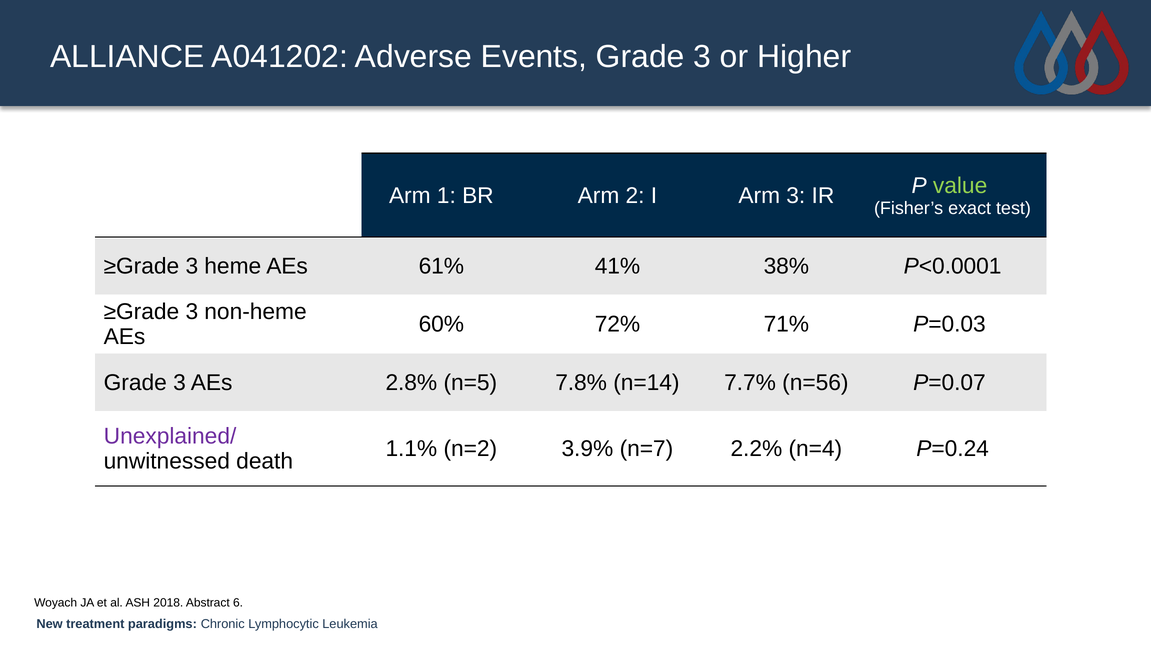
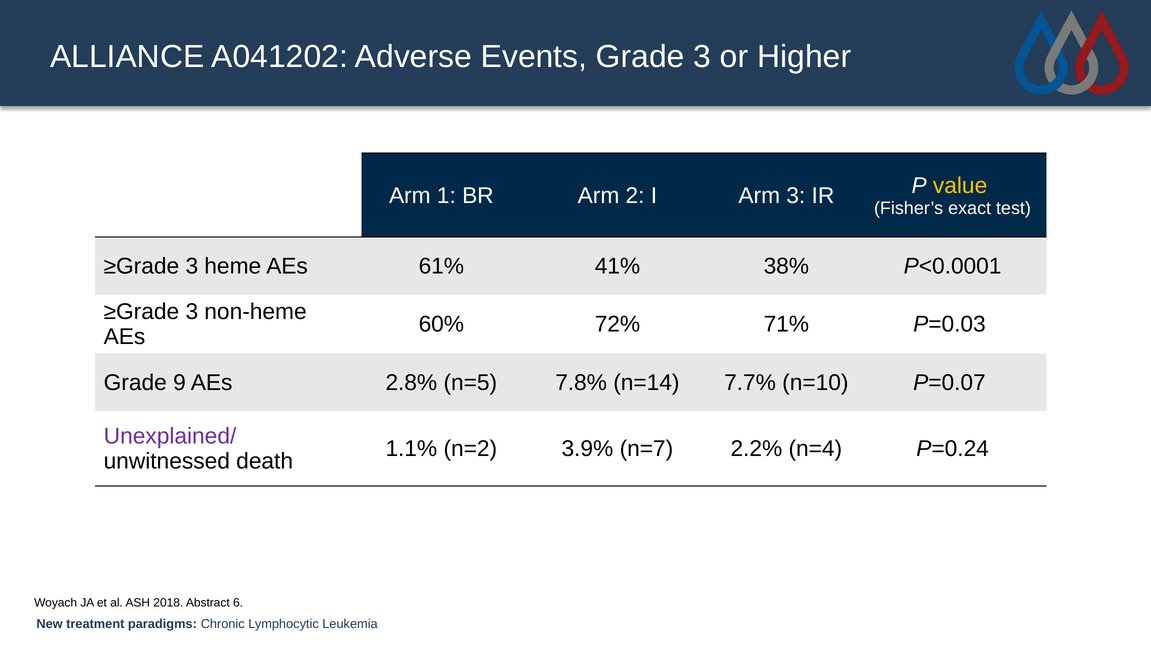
value colour: light green -> yellow (960, 186)
3: 3 -> 9 (179, 383)
n=56: n=56 -> n=10 (815, 383)
